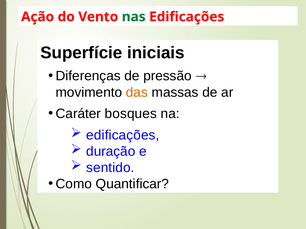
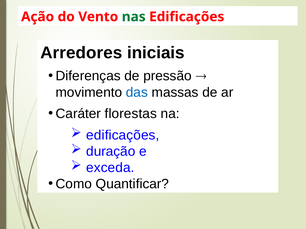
Superfície: Superfície -> Arredores (81, 53)
das colour: orange -> blue (137, 92)
bosques: bosques -> florestas (131, 114)
sentido: sentido -> exceda (110, 168)
